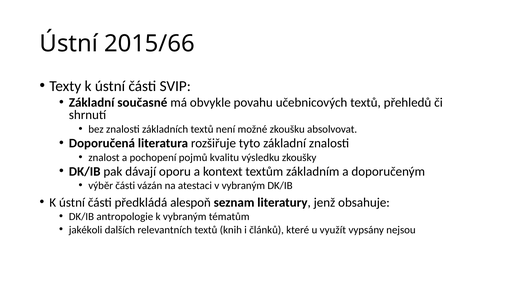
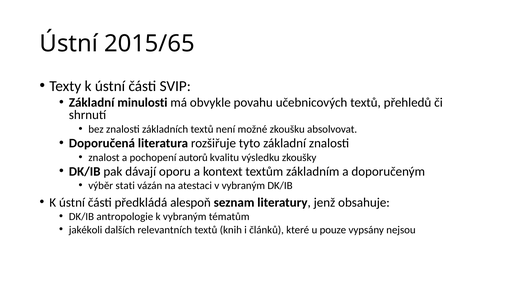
2015/66: 2015/66 -> 2015/65 (149, 44)
současné: současné -> minulosti (142, 103)
pojmů: pojmů -> autorů (193, 158)
výběr části: části -> stati (125, 186)
využít: využít -> pouze (333, 230)
